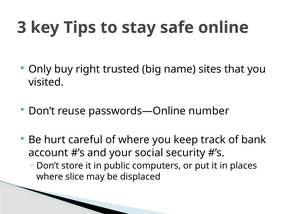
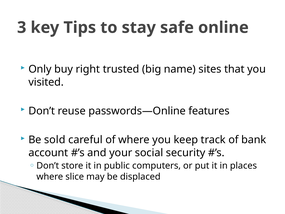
number: number -> features (209, 111)
hurt: hurt -> sold (55, 140)
